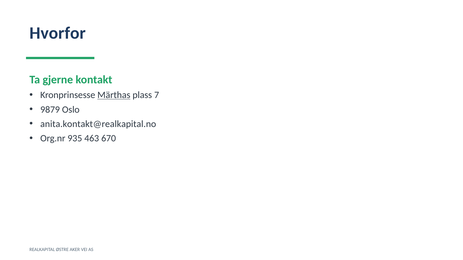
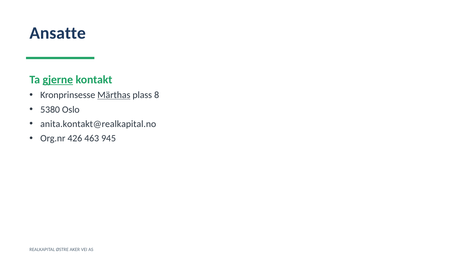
Hvorfor: Hvorfor -> Ansatte (58, 33)
gjerne underline: none -> present (58, 80)
7: 7 -> 8 (157, 95)
9879: 9879 -> 5380 (50, 110)
935: 935 -> 426 (75, 139)
670: 670 -> 945 (109, 139)
